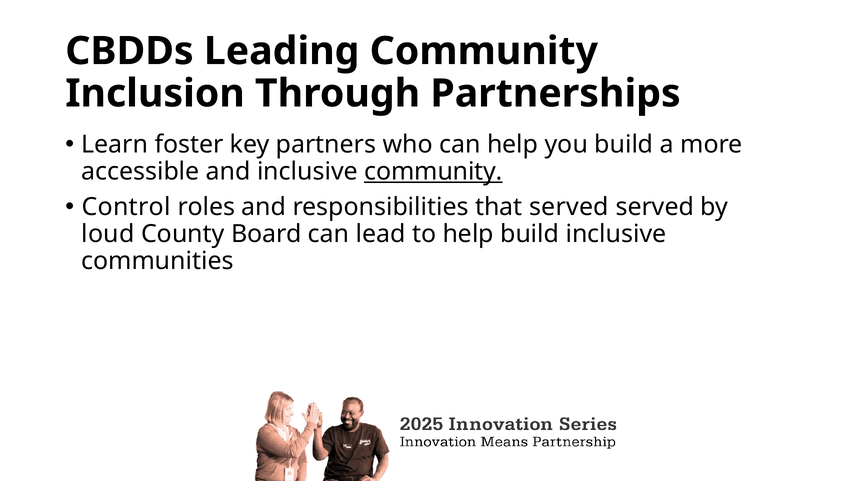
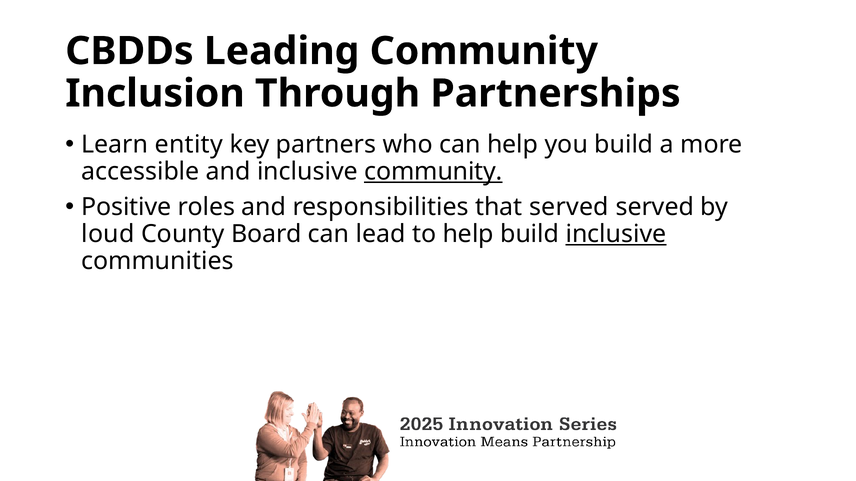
foster: foster -> entity (189, 145)
Control: Control -> Positive (126, 207)
inclusive underline: none -> present (616, 234)
